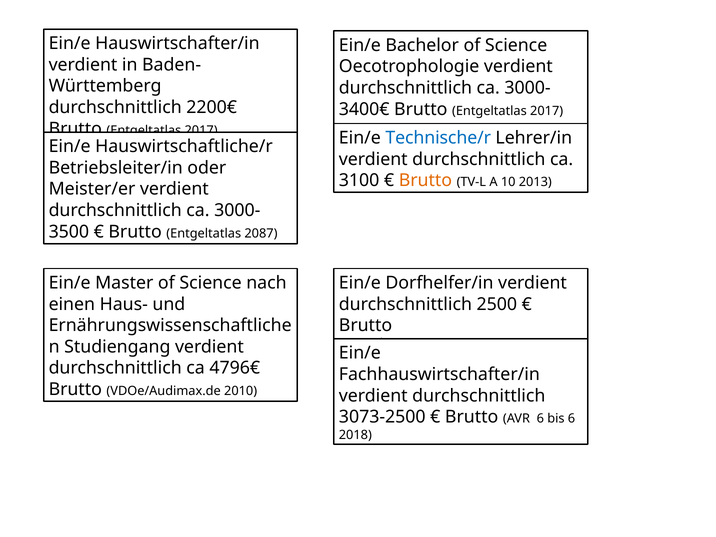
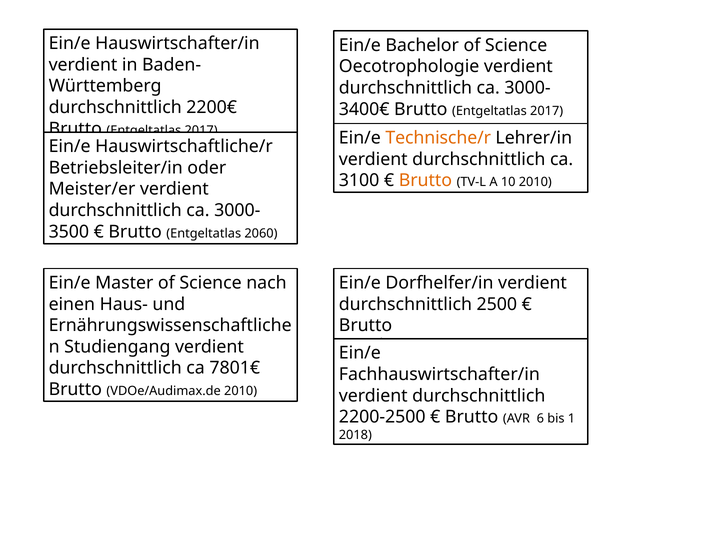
Technische/r colour: blue -> orange (438, 138)
10 2013: 2013 -> 2010 (535, 182)
2087: 2087 -> 2060 (261, 233)
4796€: 4796€ -> 7801€ (235, 368)
3073-2500: 3073-2500 -> 2200-2500 (382, 417)
bis 6: 6 -> 1 (572, 419)
